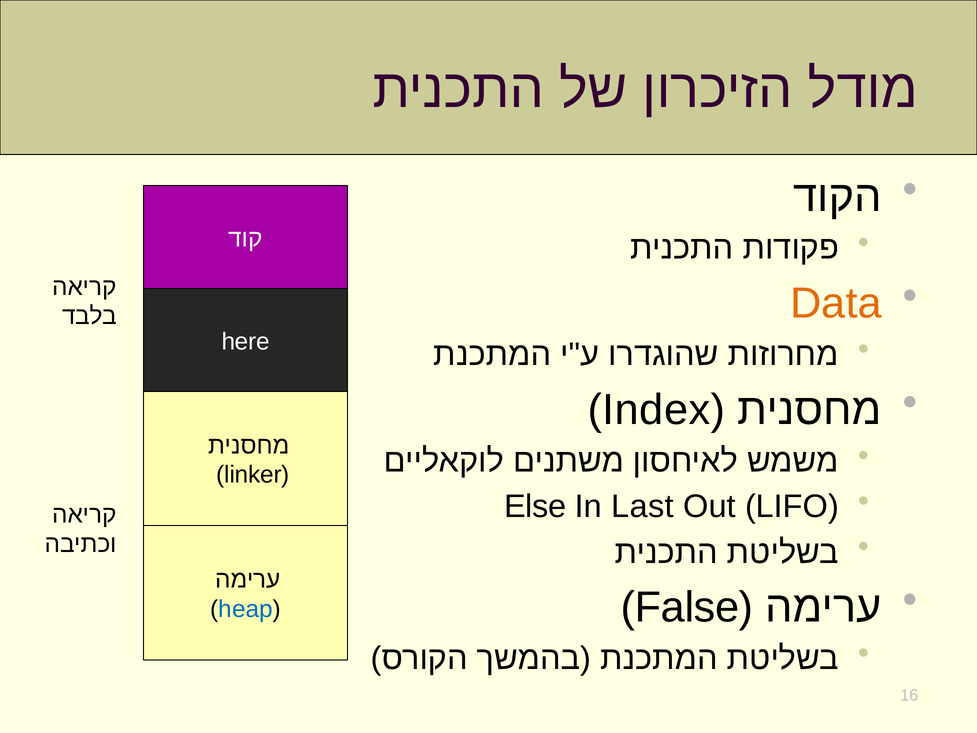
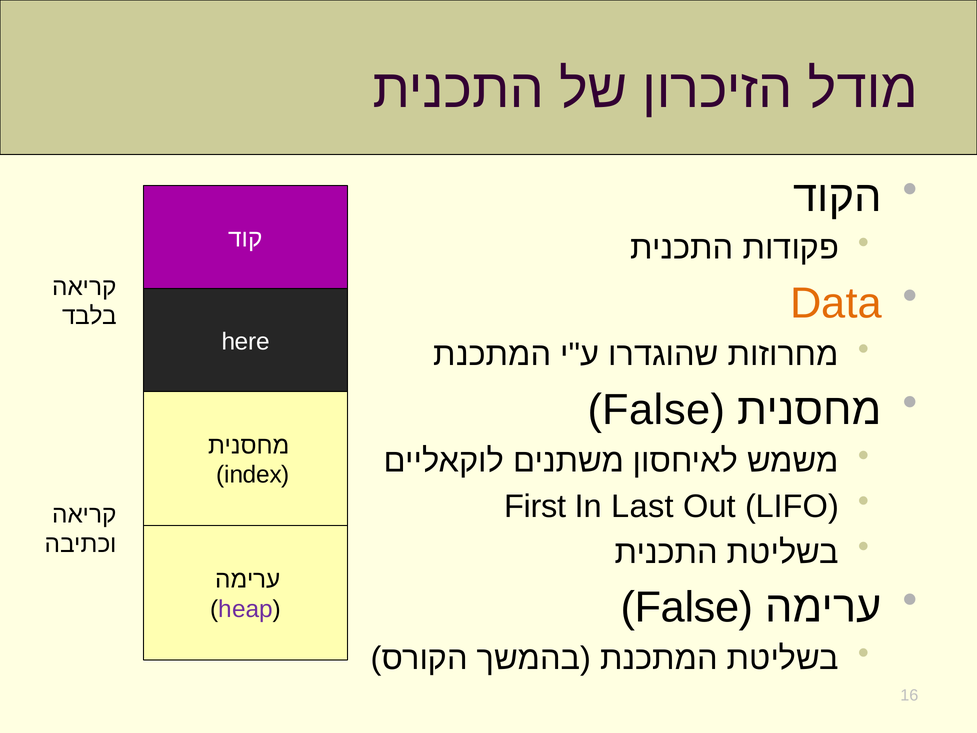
Index: Index -> False (656, 410)
linker: linker -> index (253, 475)
Else: Else -> First (535, 507)
heap colour: blue -> purple (246, 609)
